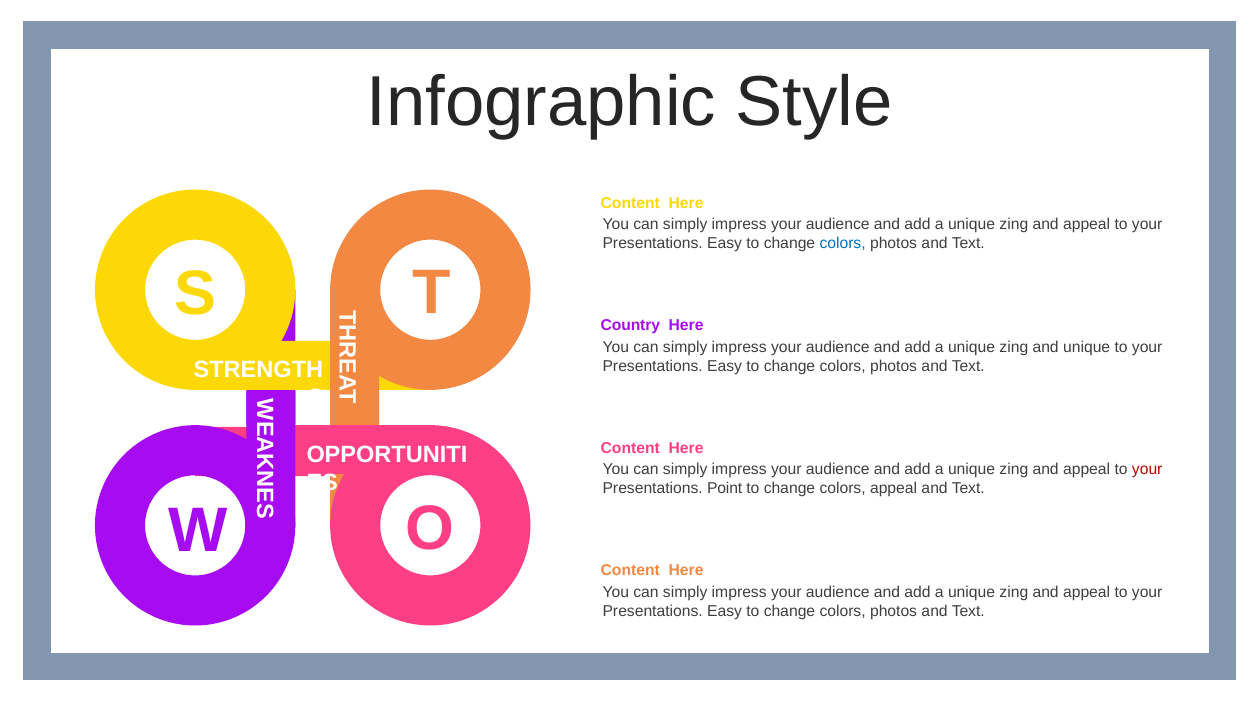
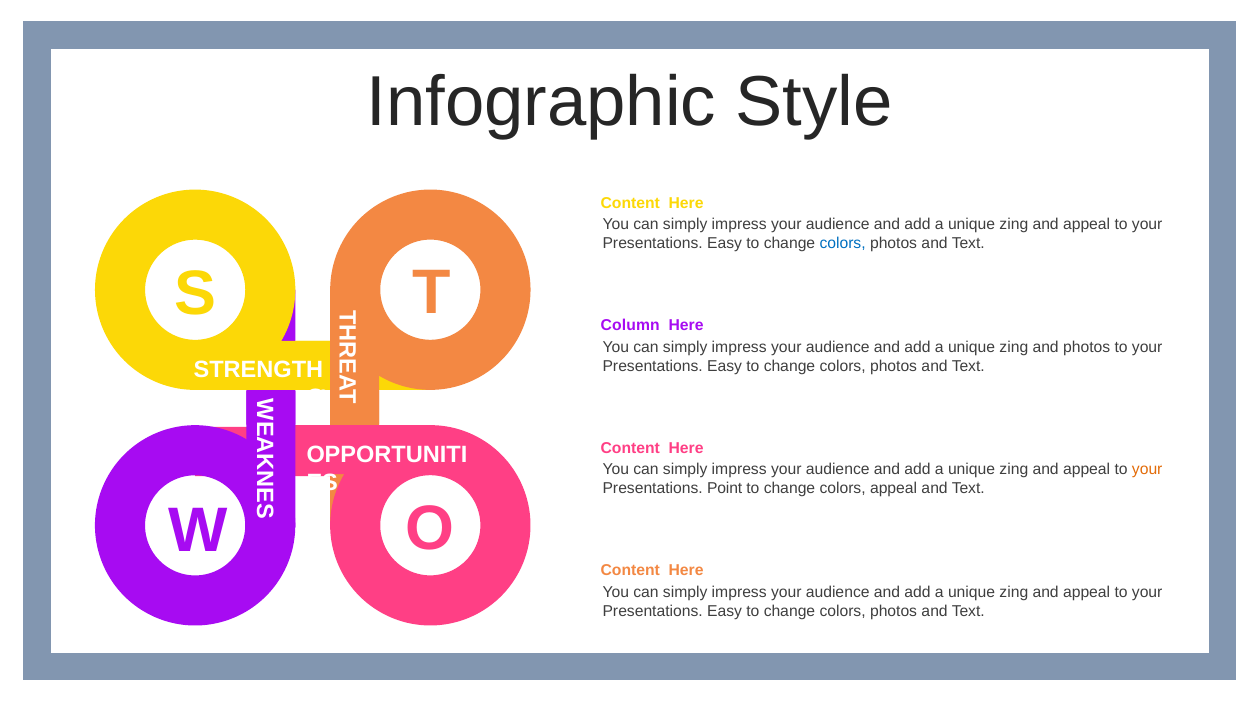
Country: Country -> Column (630, 326)
and unique: unique -> photos (1087, 347)
your colour: red -> orange (1147, 470)
